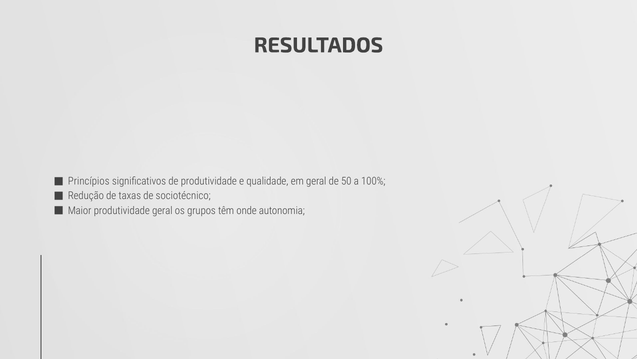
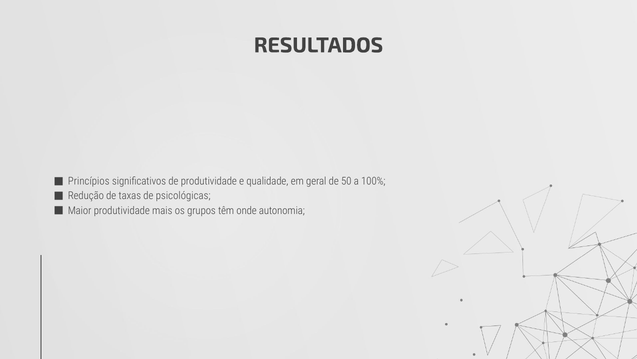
sociotécnico: sociotécnico -> psicológicas (183, 195)
produtividade geral: geral -> mais (162, 210)
